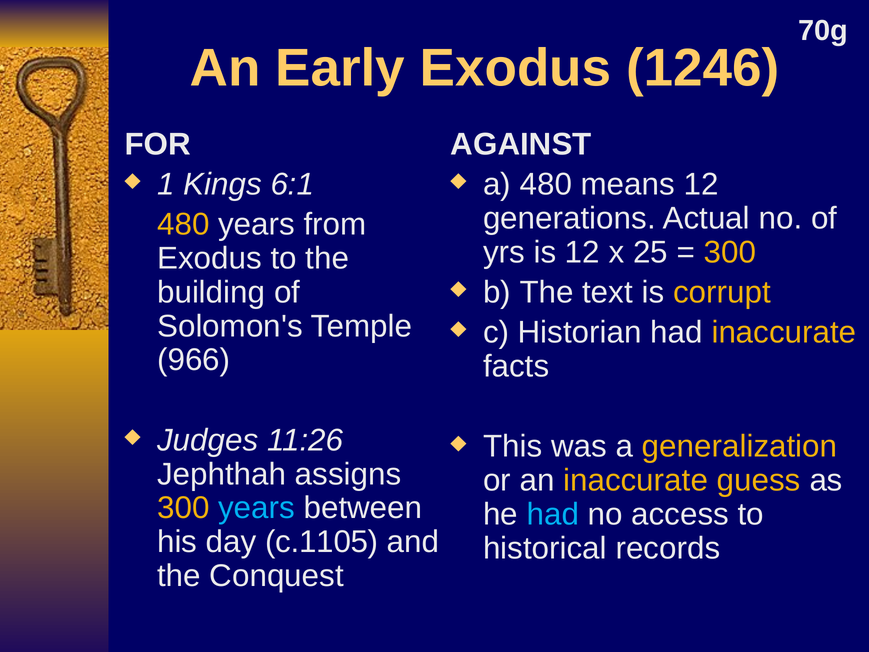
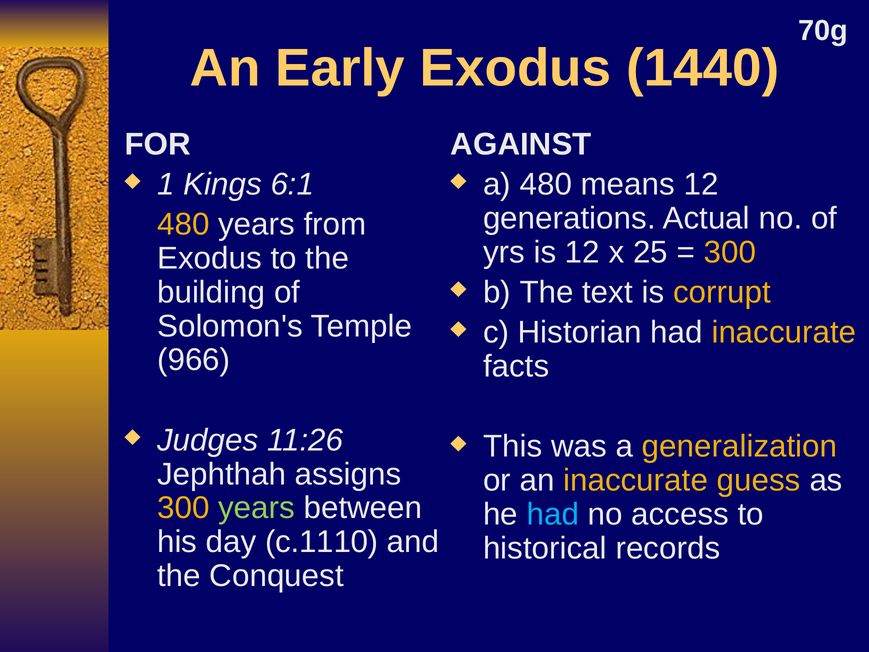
1246: 1246 -> 1440 (703, 68)
years colour: light blue -> light green (257, 508)
c.1105: c.1105 -> c.1110 (322, 542)
